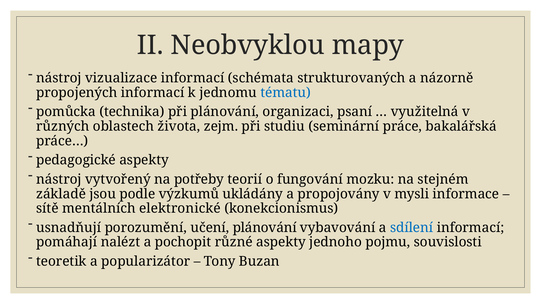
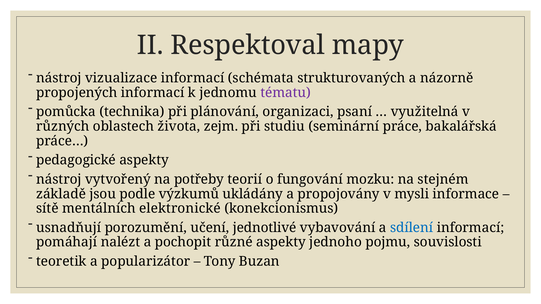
Neobvyklou: Neobvyklou -> Respektoval (248, 45)
tématu colour: blue -> purple (286, 93)
učení plánování: plánování -> jednotlivé (265, 228)
